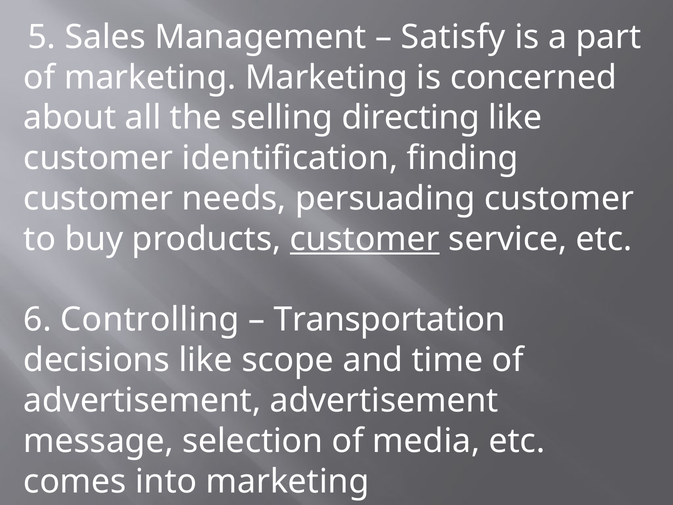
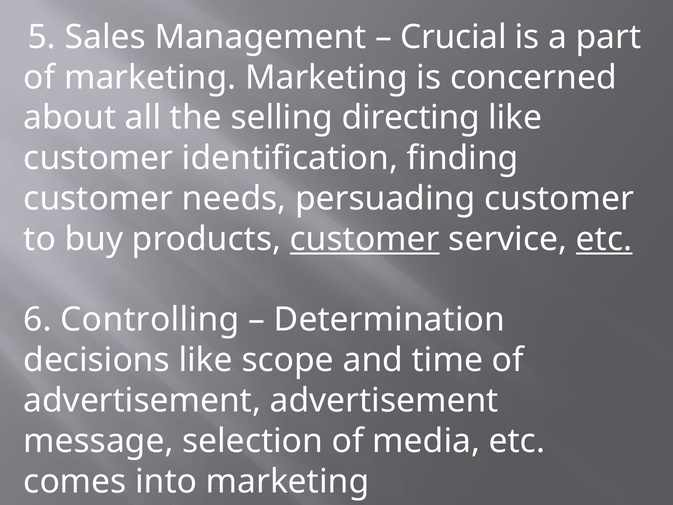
Satisfy: Satisfy -> Crucial (454, 37)
etc underline: none -> present (604, 239)
Transportation: Transportation -> Determination (389, 320)
